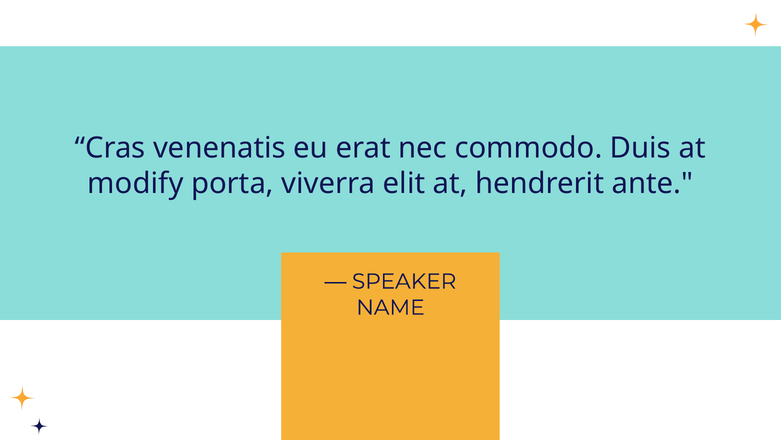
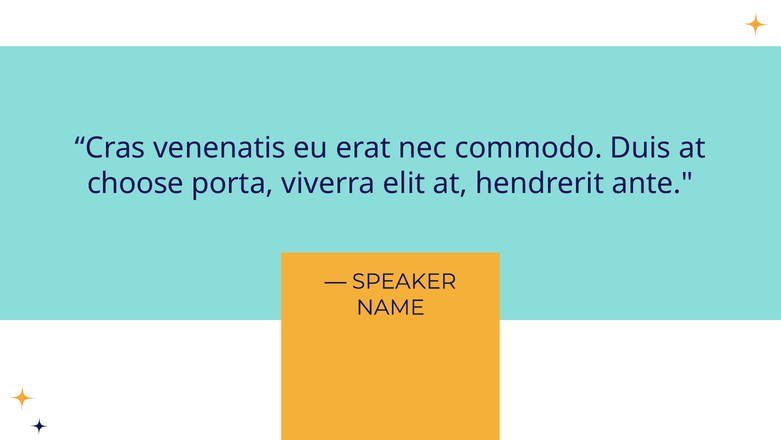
modify: modify -> choose (136, 183)
